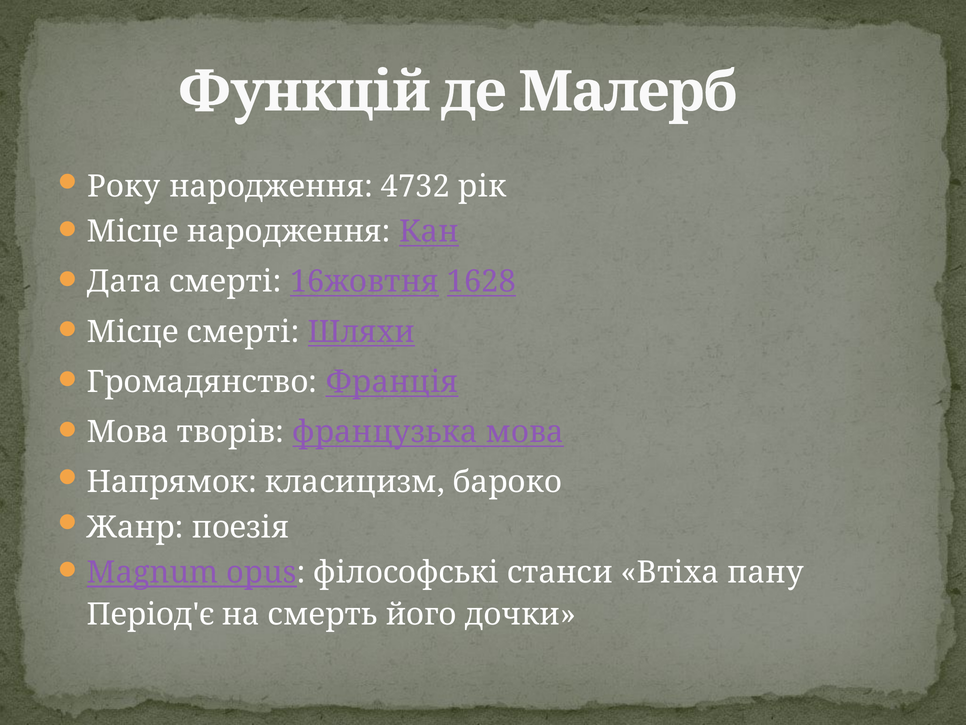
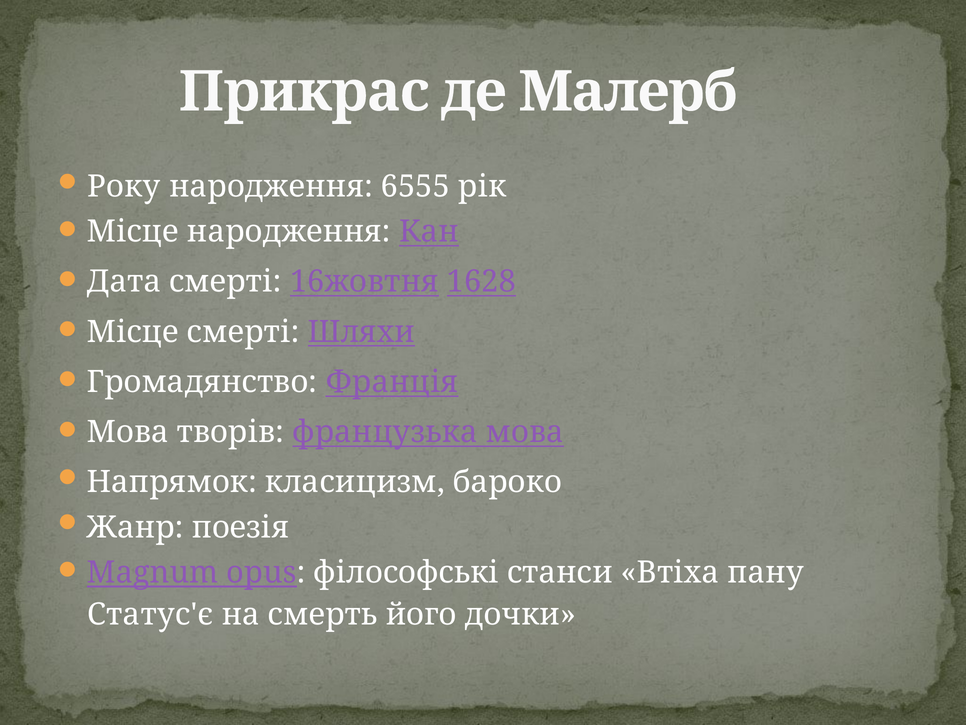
Функцій: Функцій -> Прикрас (304, 92)
4732: 4732 -> 6555 (415, 186)
Період'є: Період'є -> Статус'є (150, 614)
